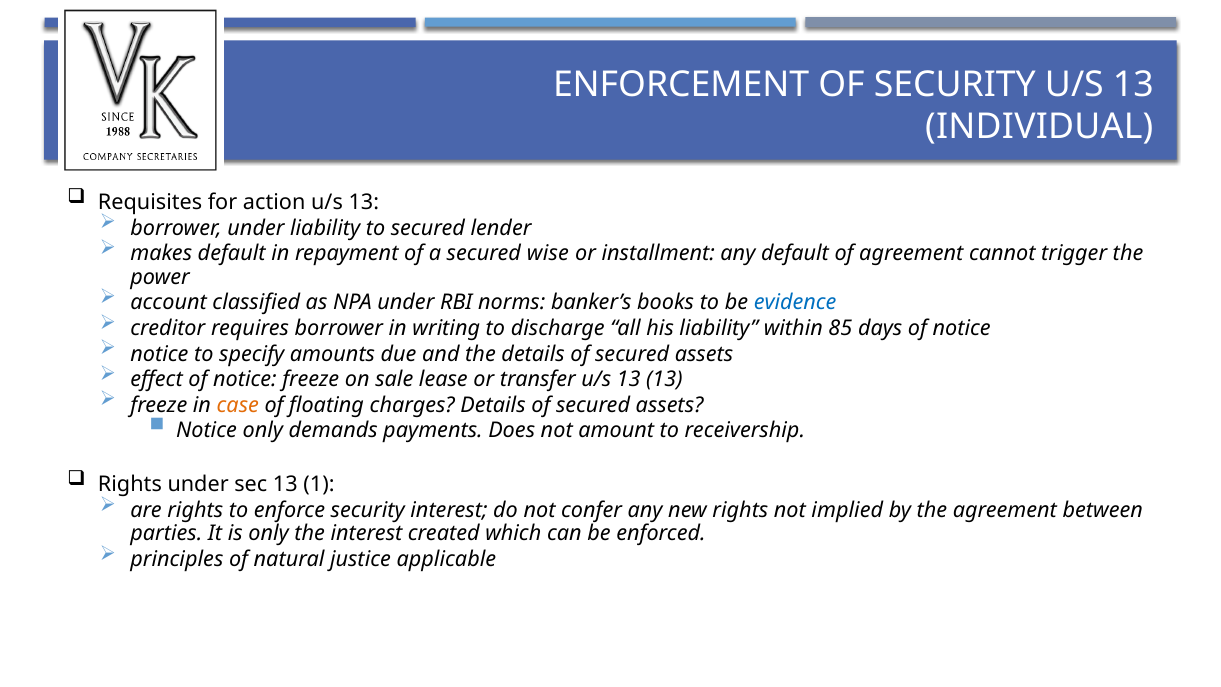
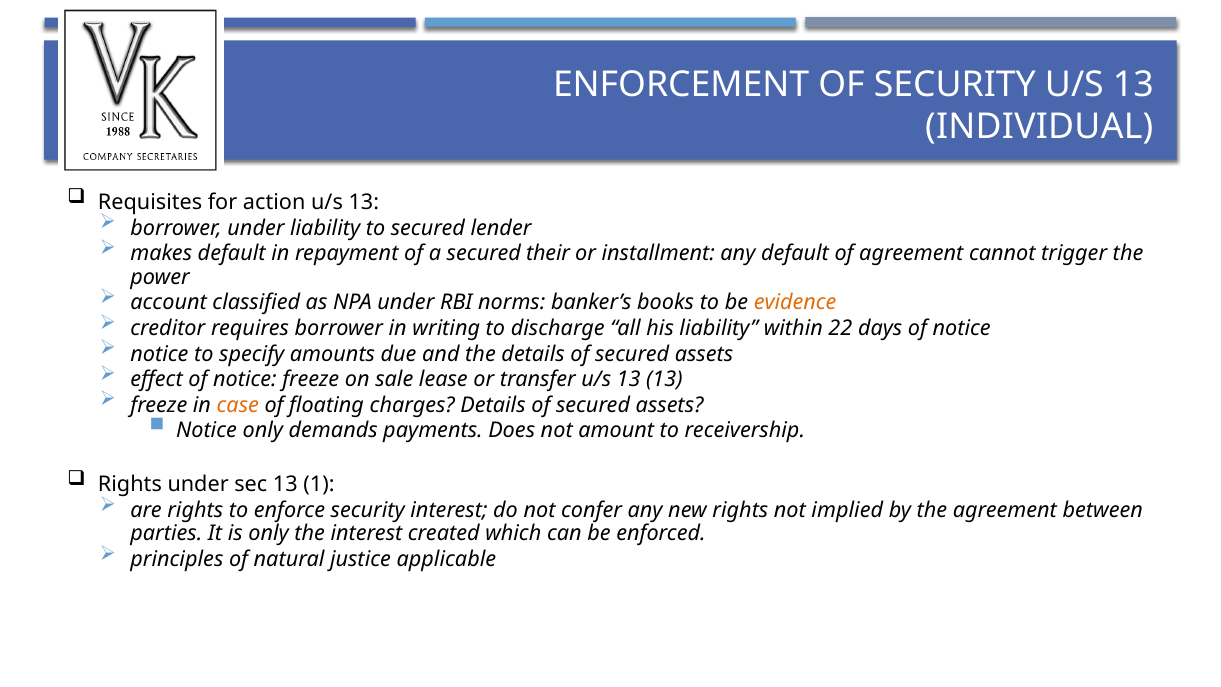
wise: wise -> their (548, 254)
evidence colour: blue -> orange (795, 303)
85: 85 -> 22 (840, 328)
